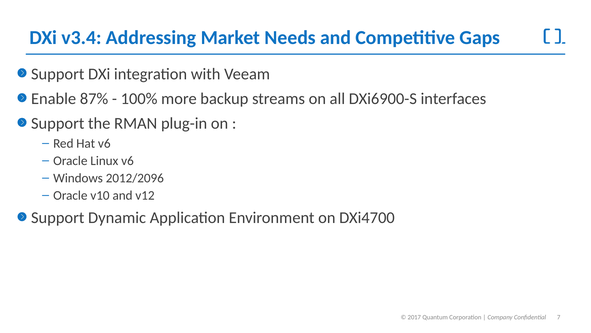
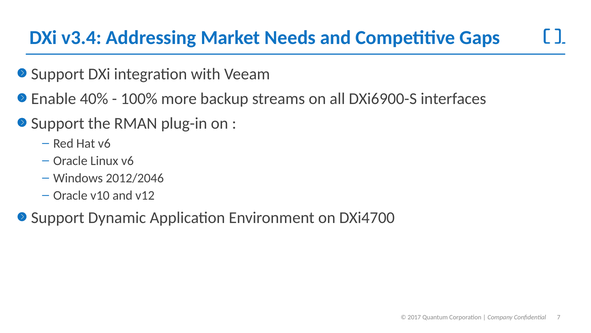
87%: 87% -> 40% (94, 98)
2012/2096: 2012/2096 -> 2012/2046 (135, 178)
